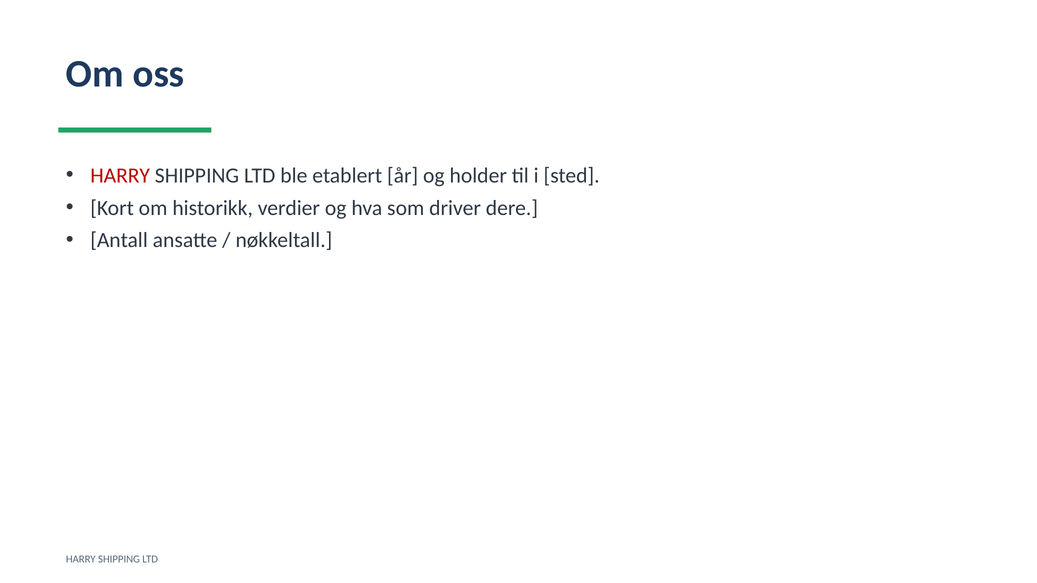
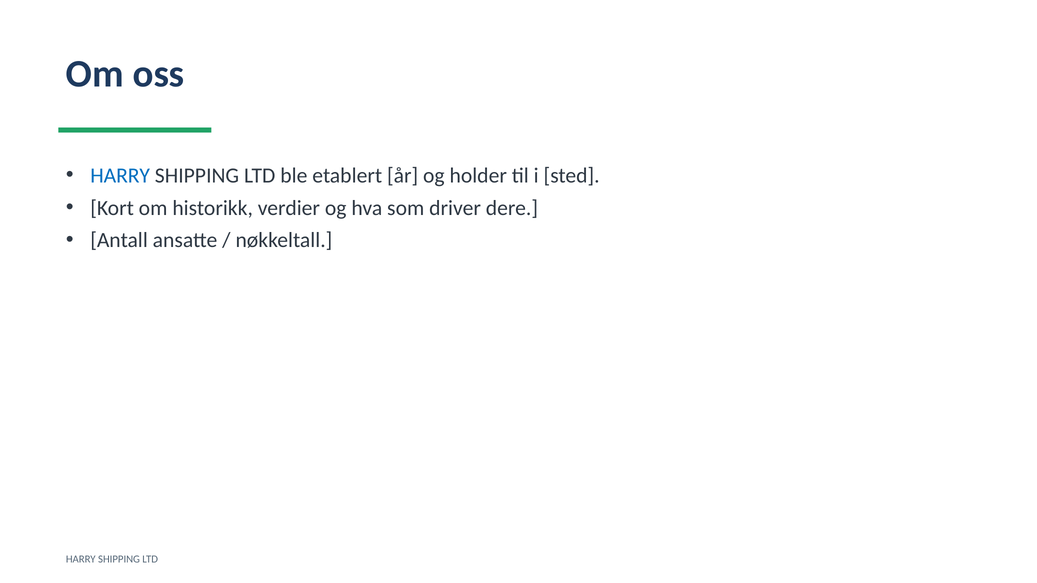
HARRY colour: red -> blue (120, 176)
